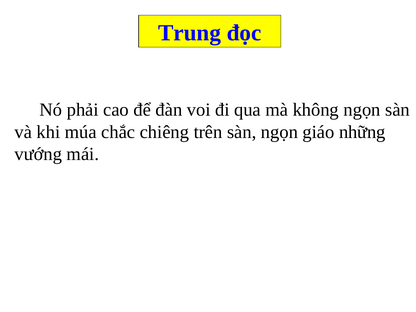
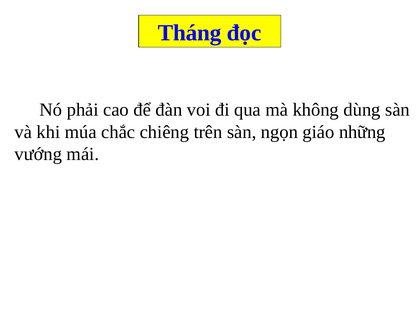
Trung: Trung -> Tháng (190, 33)
không ngọn: ngọn -> dùng (362, 110)
